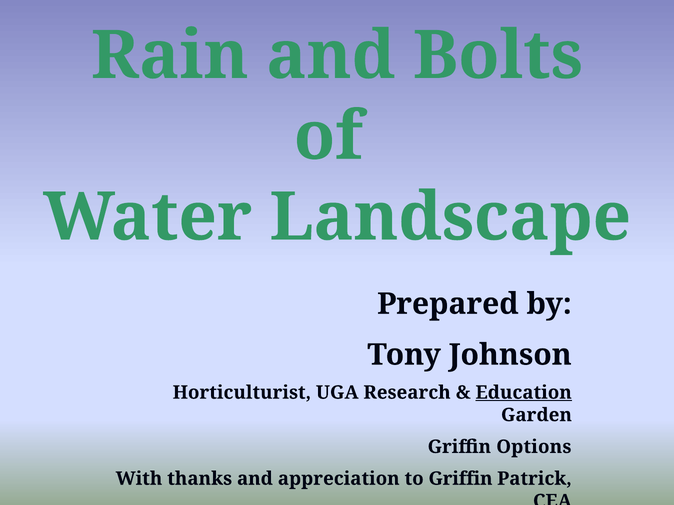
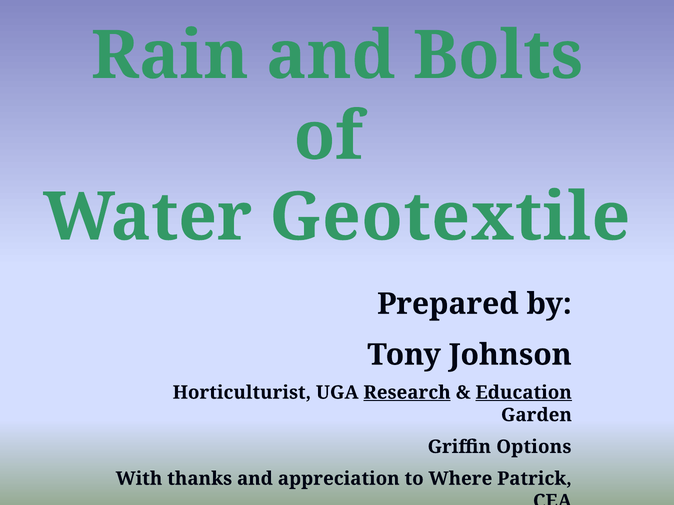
Landscape: Landscape -> Geotextile (450, 218)
Research underline: none -> present (407, 393)
to Griffin: Griffin -> Where (460, 479)
